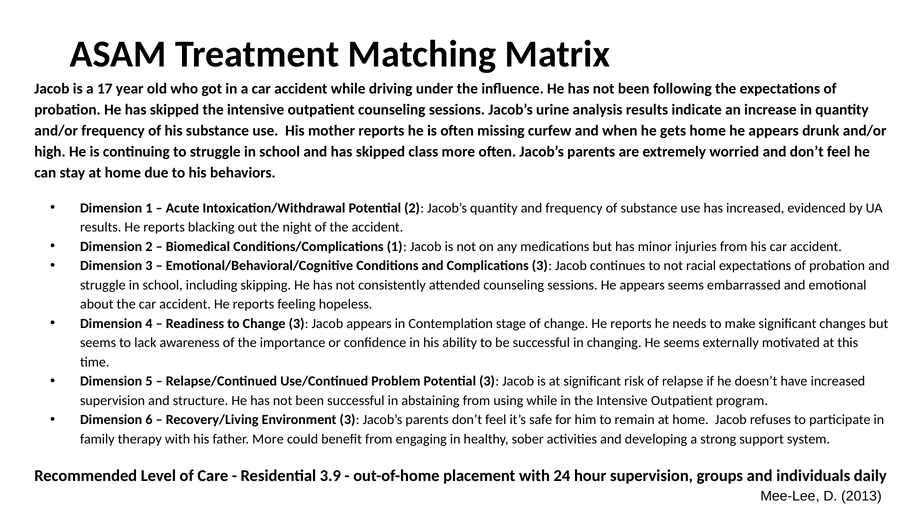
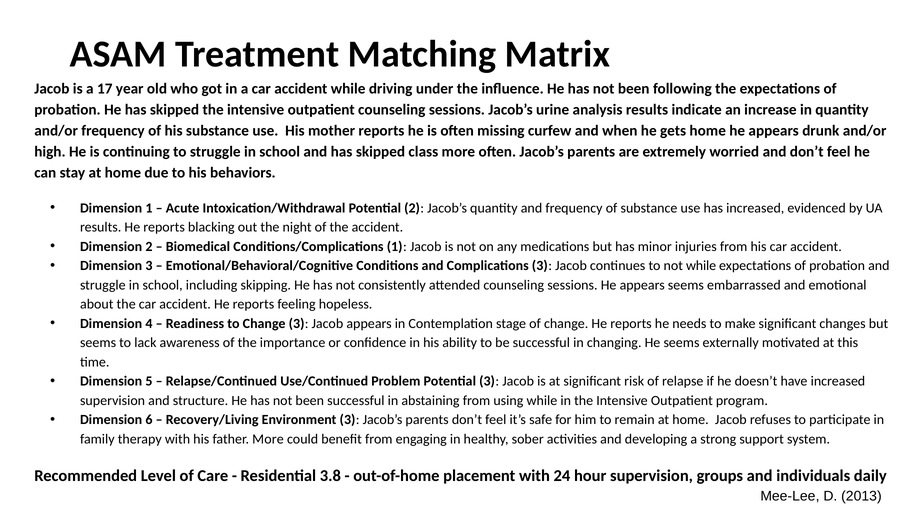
not racial: racial -> while (701, 266)
3.9: 3.9 -> 3.8 (330, 476)
